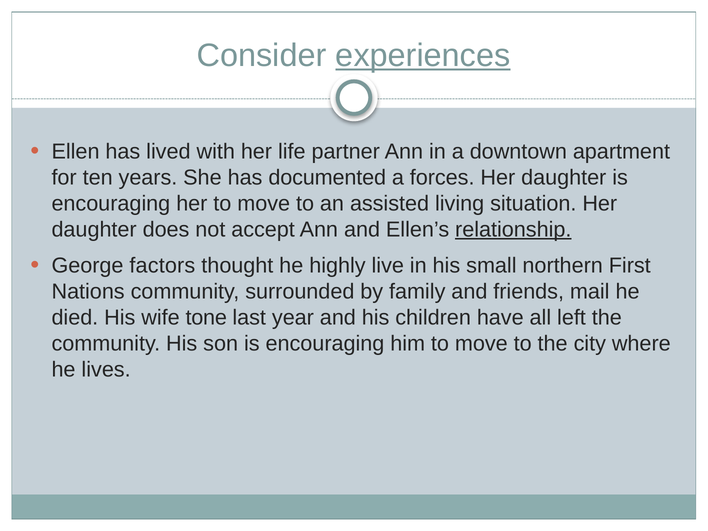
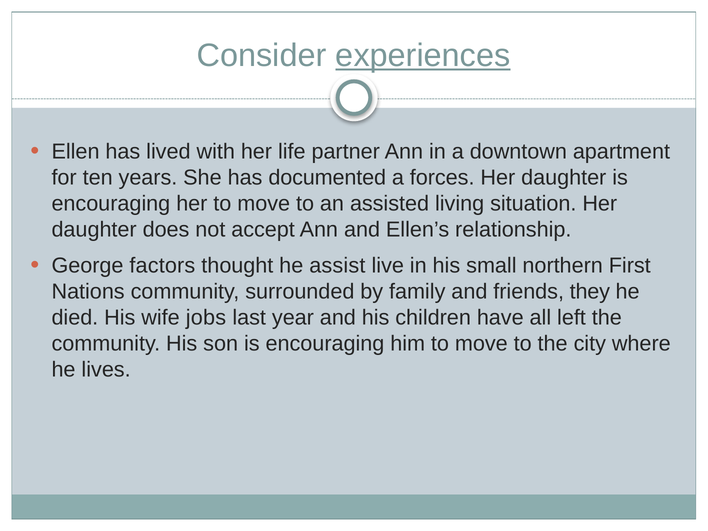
relationship underline: present -> none (513, 230)
highly: highly -> assist (337, 266)
mail: mail -> they (590, 292)
tone: tone -> jobs (206, 318)
